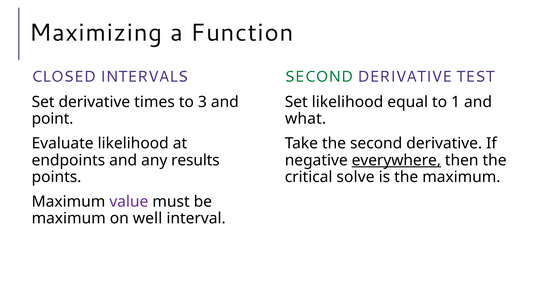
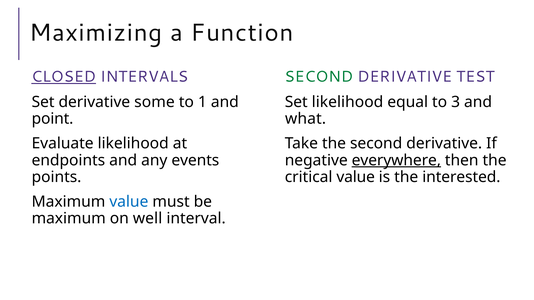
CLOSED underline: none -> present (64, 77)
times: times -> some (154, 102)
3: 3 -> 1 (202, 102)
1: 1 -> 3 (456, 102)
results: results -> events (195, 160)
critical solve: solve -> value (356, 177)
the maximum: maximum -> interested (461, 177)
value colour: purple -> blue (129, 202)
